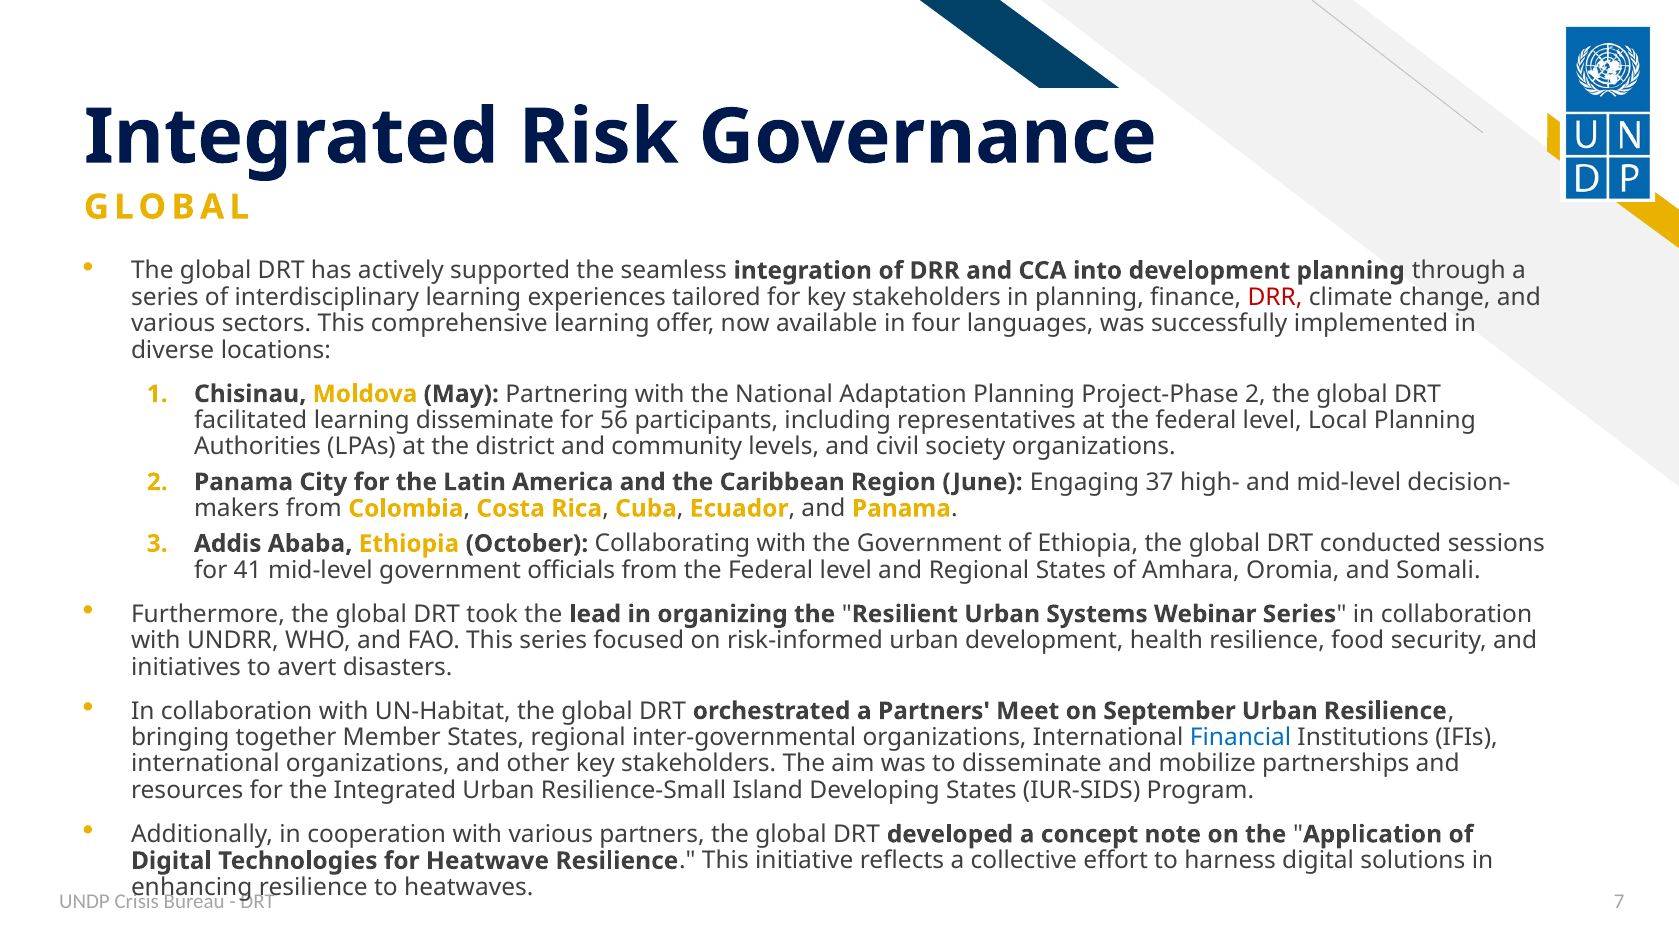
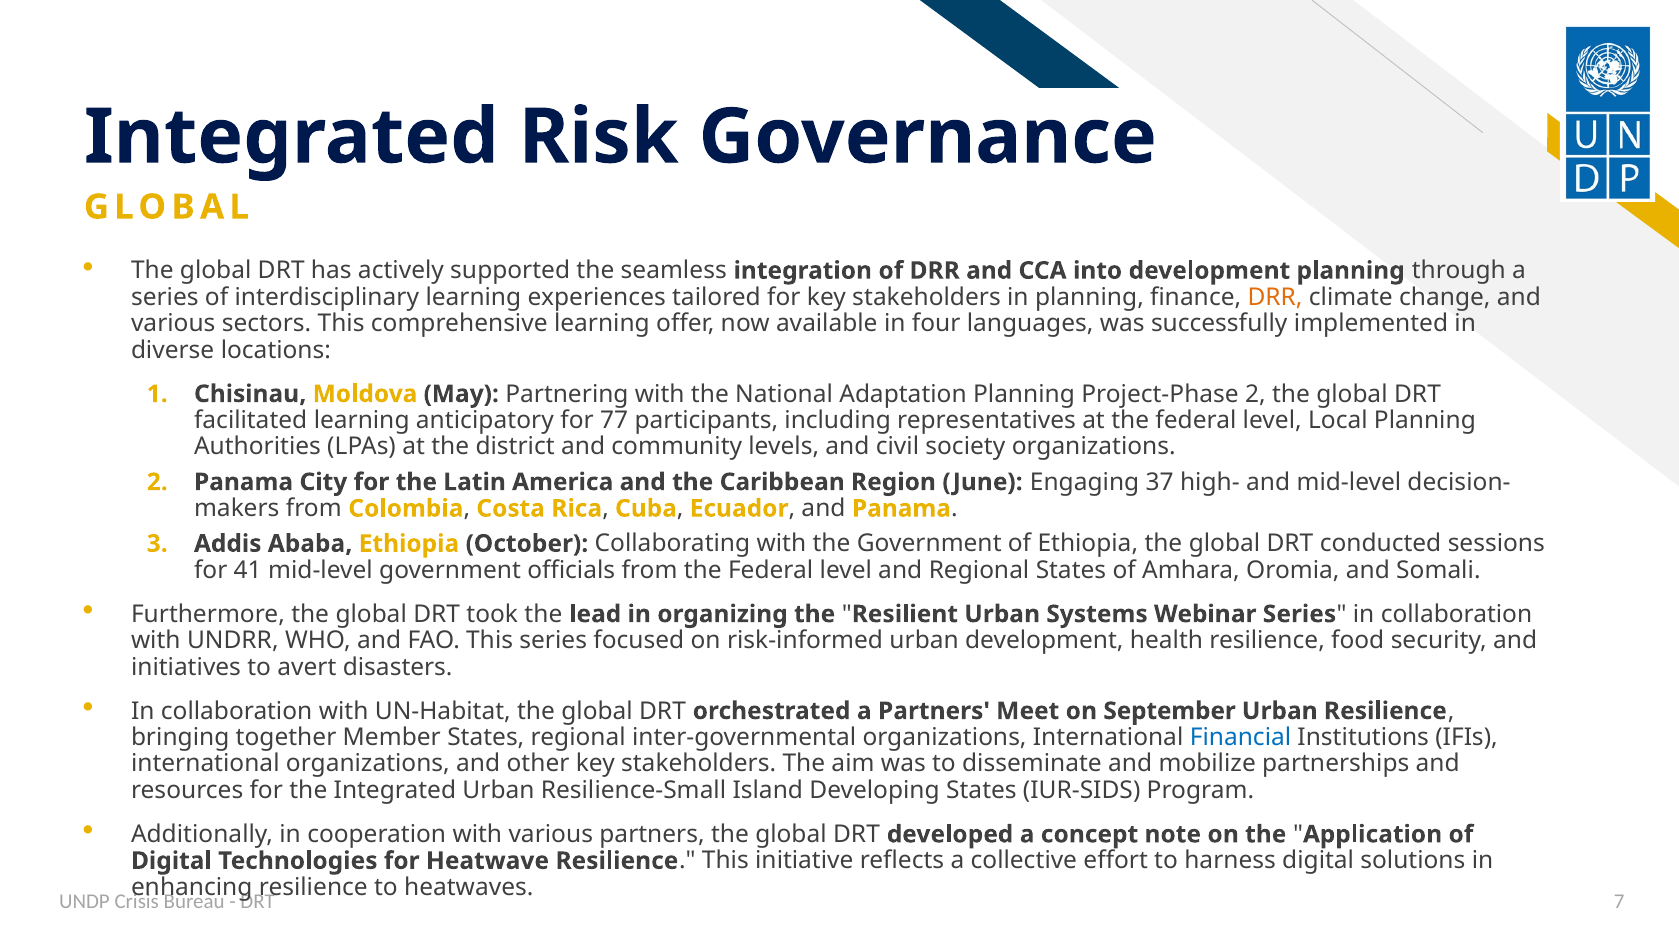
DRR colour: red -> orange (1275, 297)
learning disseminate: disseminate -> anticipatory (485, 421)
56: 56 -> 77 (614, 421)
